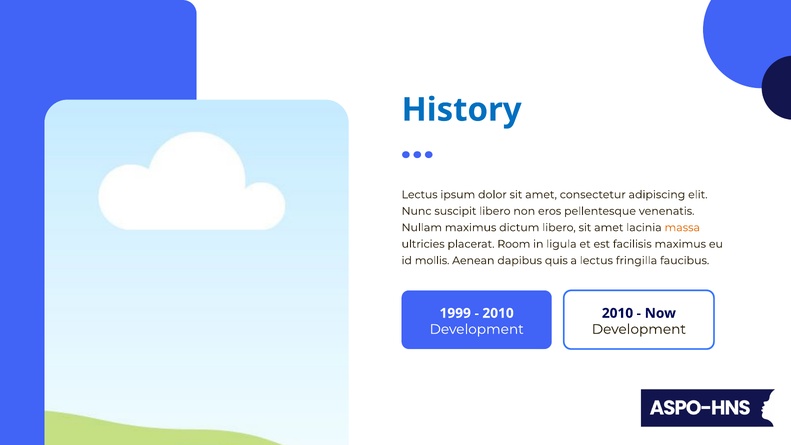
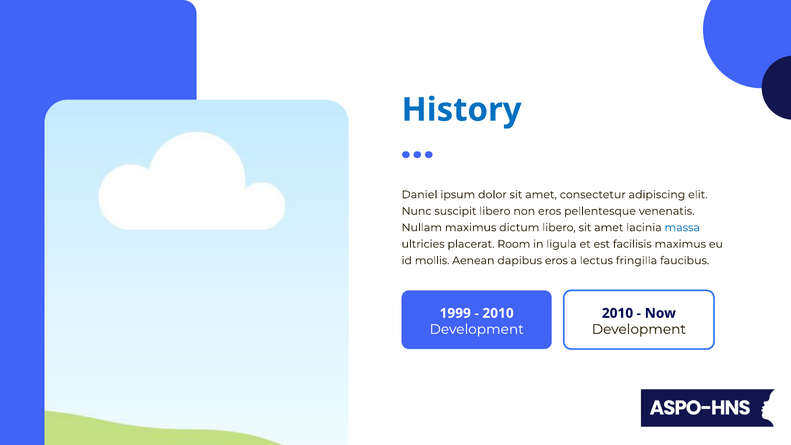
Lectus: Lectus -> Daniel (420, 195)
massa colour: orange -> blue (682, 228)
dapibus quis: quis -> eros (556, 261)
